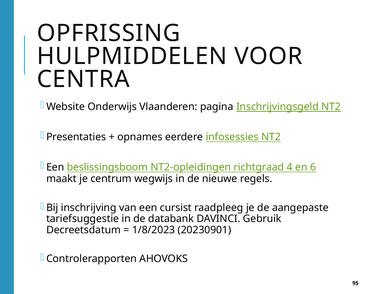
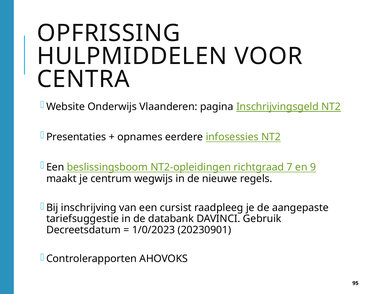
4: 4 -> 7 (290, 167)
6: 6 -> 9 (313, 167)
1/8/2023: 1/8/2023 -> 1/0/2023 (154, 230)
